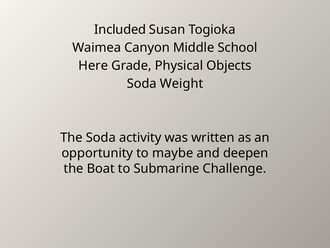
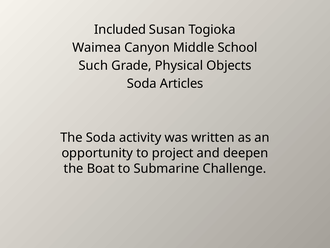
Here: Here -> Such (93, 65)
Weight: Weight -> Articles (182, 83)
maybe: maybe -> project (173, 153)
